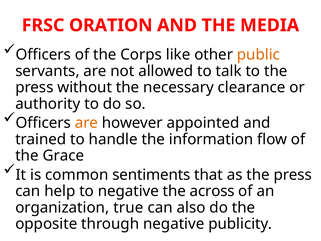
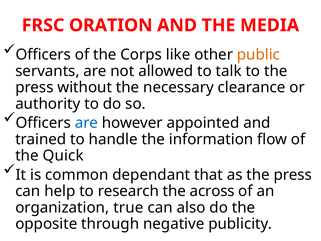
are colour: orange -> blue (86, 123)
Grace: Grace -> Quick (63, 155)
sentiments: sentiments -> dependant (151, 175)
to negative: negative -> research (128, 191)
